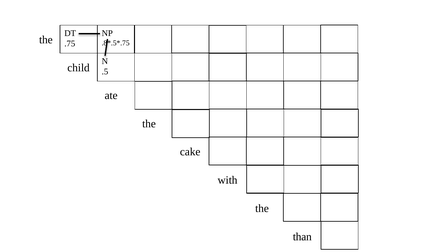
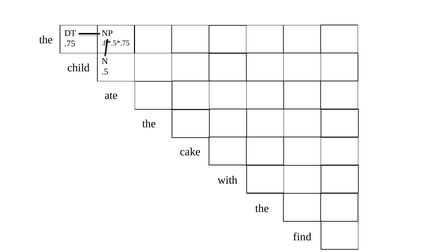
than: than -> find (302, 236)
